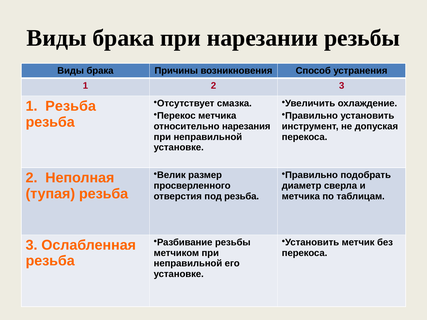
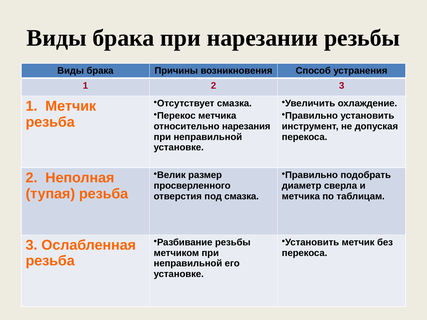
1 Резьба: Резьба -> Метчик (71, 106)
под резьба: резьба -> смазка (242, 196)
